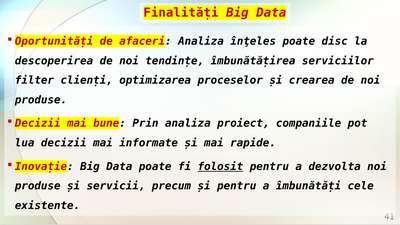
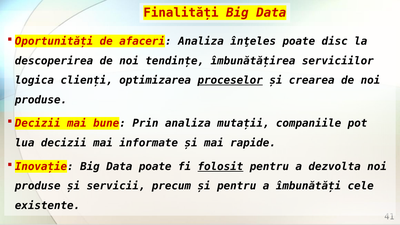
filter: filter -> logica (34, 80)
proceselor underline: none -> present (230, 80)
proiect: proiect -> mutații (243, 123)
